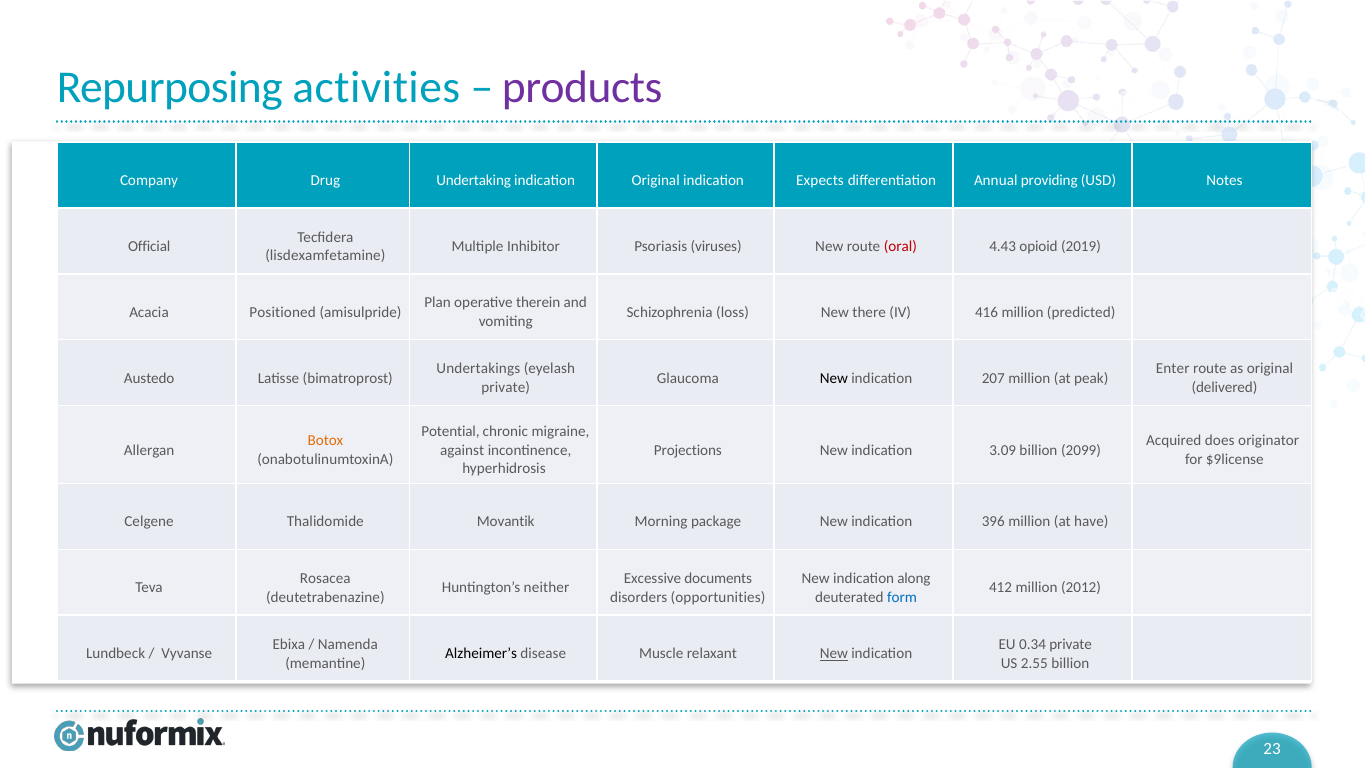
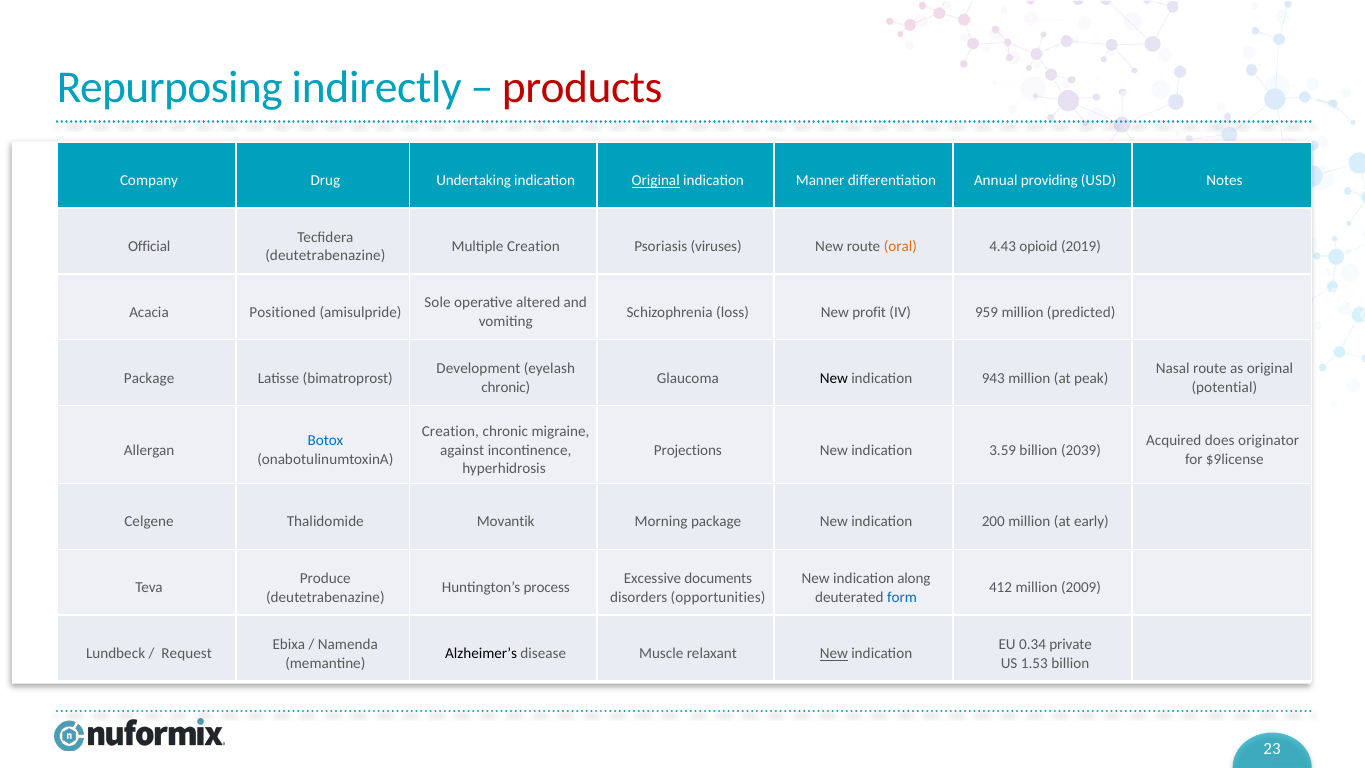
activities: activities -> indirectly (377, 87)
products colour: purple -> red (582, 87)
Original underline: none -> present (656, 180)
Expects: Expects -> Manner (820, 180)
Multiple Inhibitor: Inhibitor -> Creation (533, 246)
oral colour: red -> orange (900, 246)
lisdexamfetamine: lisdexamfetamine -> deutetrabenazine (325, 256)
Plan: Plan -> Sole (438, 303)
therein: therein -> altered (538, 303)
there: there -> profit (869, 312)
416: 416 -> 959 (986, 312)
Undertakings: Undertakings -> Development (478, 369)
Enter: Enter -> Nasal (1173, 369)
Austedo: Austedo -> Package (149, 378)
207: 207 -> 943 (993, 378)
private: private -> chronic (506, 387)
delivered: delivered -> potential (1224, 387)
Potential: Potential -> Creation (450, 431)
Botox colour: orange -> blue (325, 441)
3.09: 3.09 -> 3.59 (1003, 450)
2099: 2099 -> 2039 (1081, 450)
396: 396 -> 200 (993, 522)
have: have -> early (1091, 522)
Rosacea: Rosacea -> Produce (325, 578)
neither: neither -> process (547, 588)
2012: 2012 -> 2009 (1081, 588)
Vyvanse: Vyvanse -> Request (187, 654)
2.55: 2.55 -> 1.53 (1034, 663)
